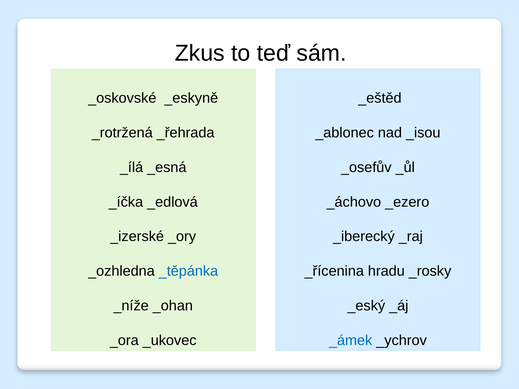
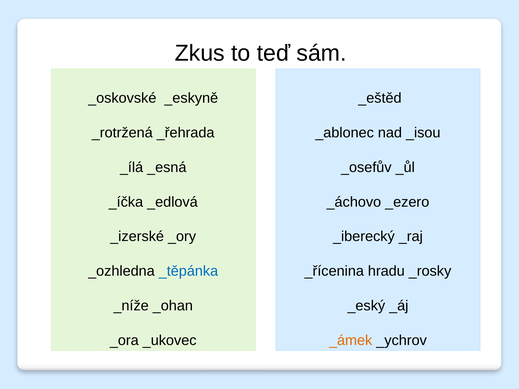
_ámek colour: blue -> orange (351, 341)
